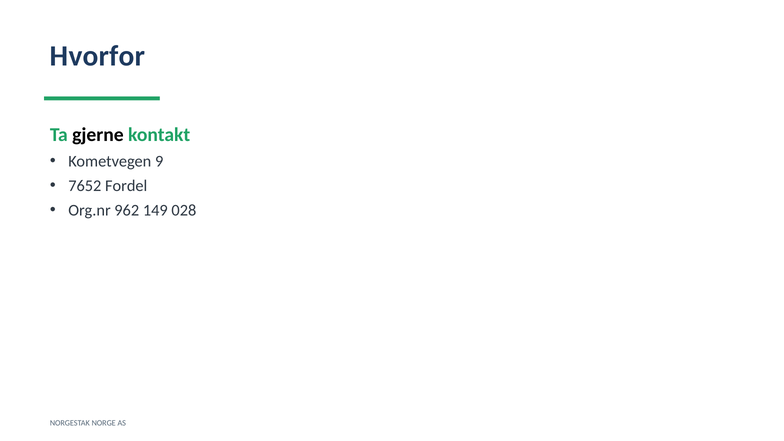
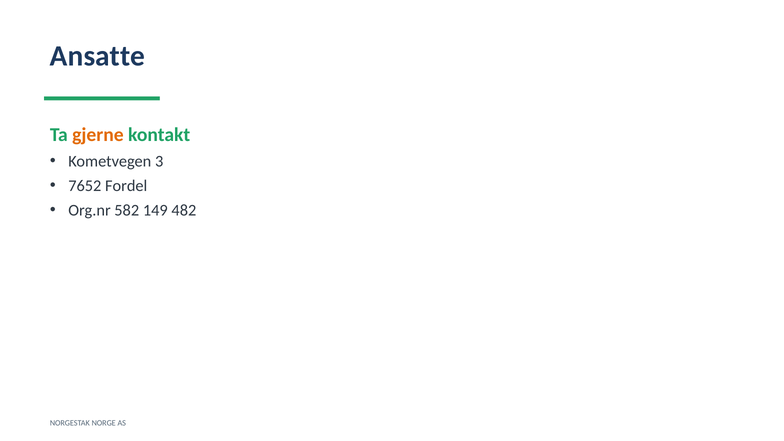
Hvorfor: Hvorfor -> Ansatte (98, 56)
gjerne colour: black -> orange (98, 135)
9: 9 -> 3 (159, 161)
962: 962 -> 582 (127, 210)
028: 028 -> 482 (184, 210)
